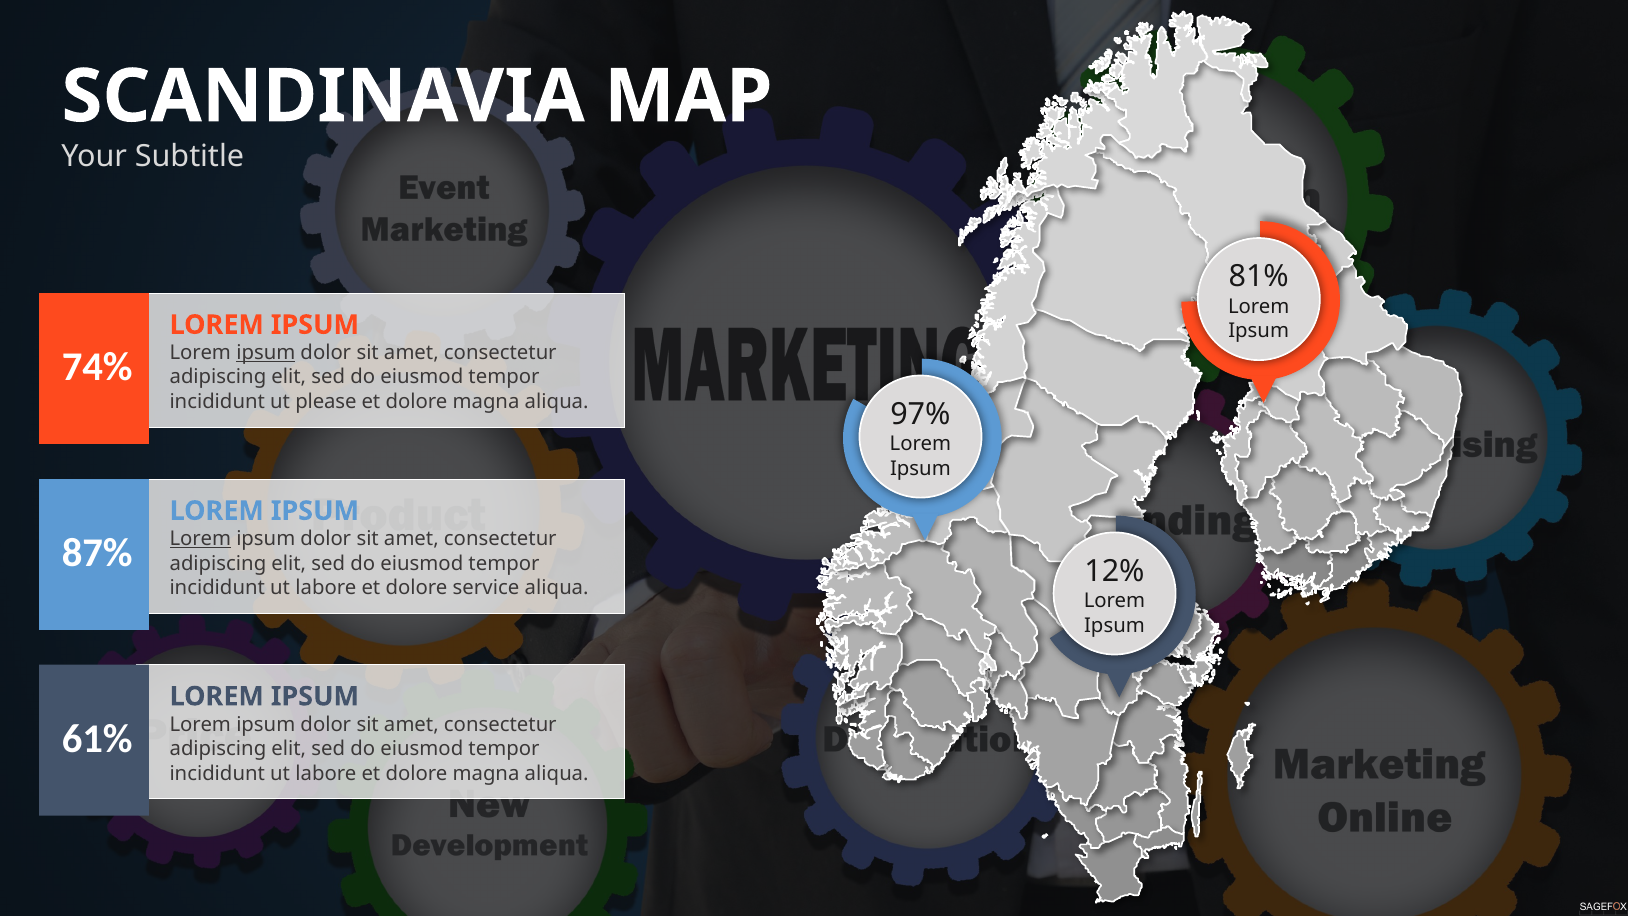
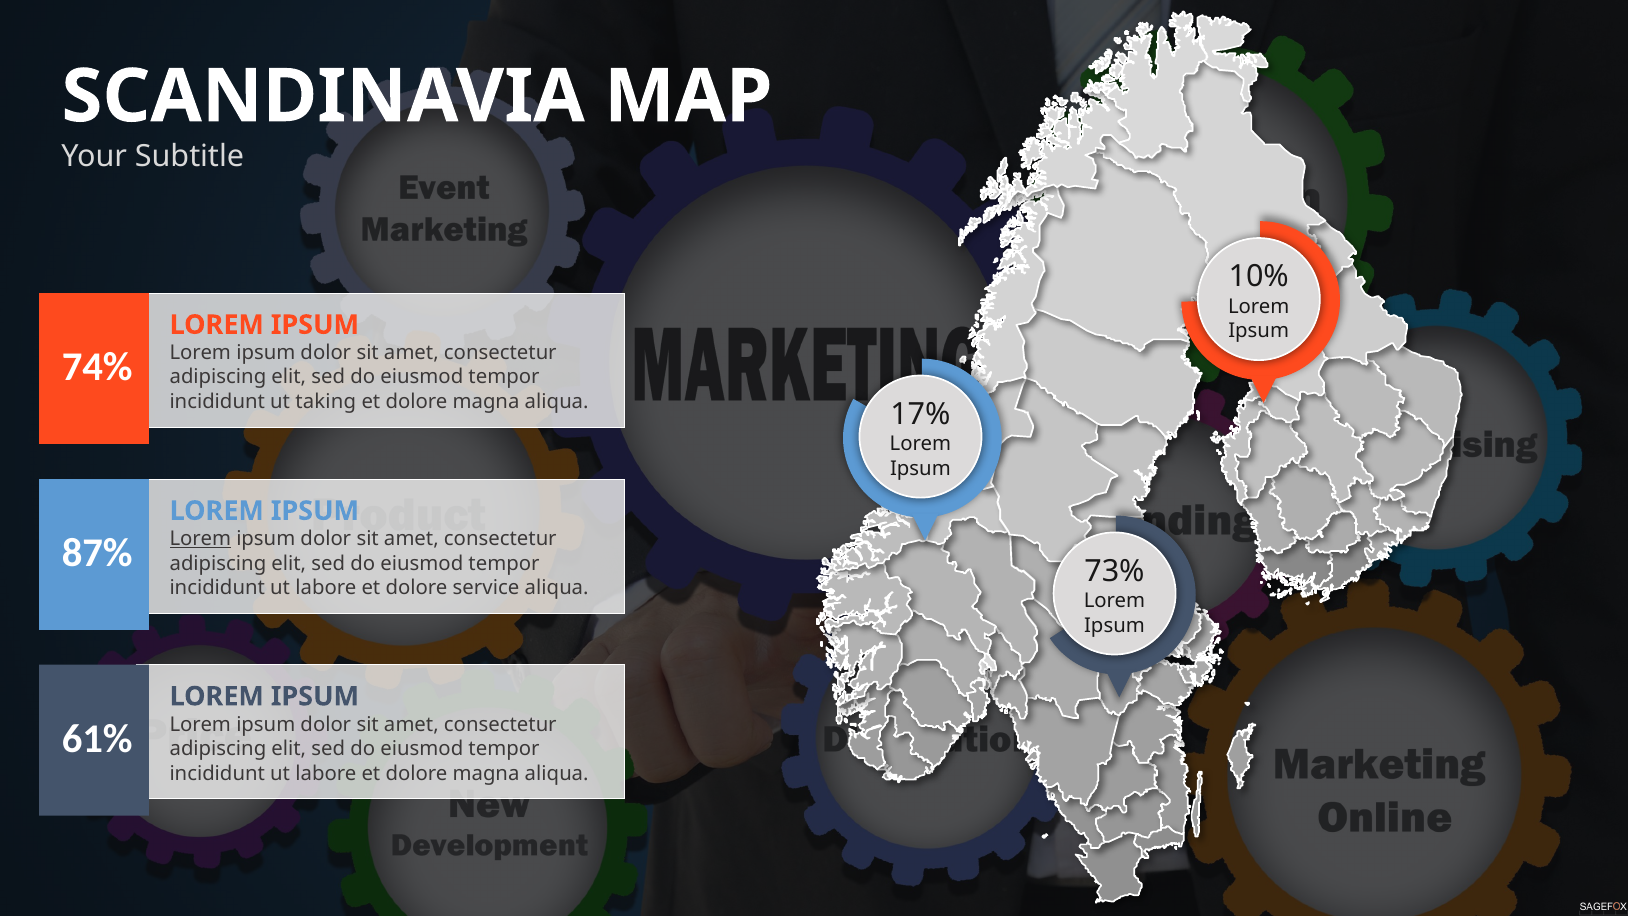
81%: 81% -> 10% (1259, 277)
ipsum underline: present -> none (266, 353)
please: please -> taking (326, 402)
97%: 97% -> 17% (920, 414)
12%: 12% -> 73% (1115, 571)
